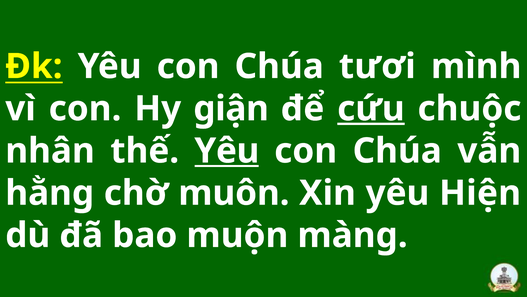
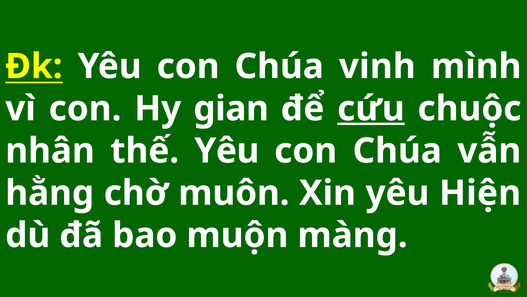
tươi: tươi -> vinh (377, 66)
giận: giận -> gian (231, 108)
Yêu underline: present -> none (227, 151)
